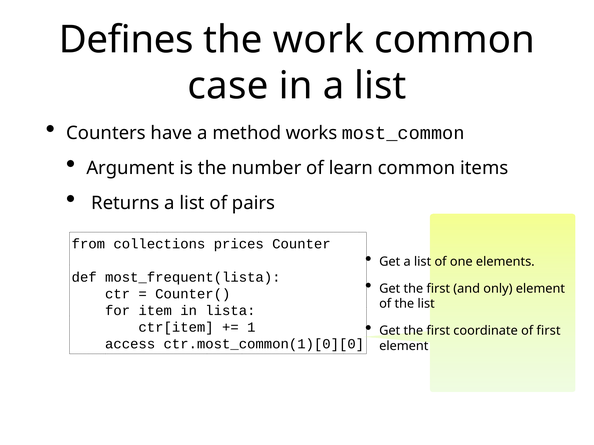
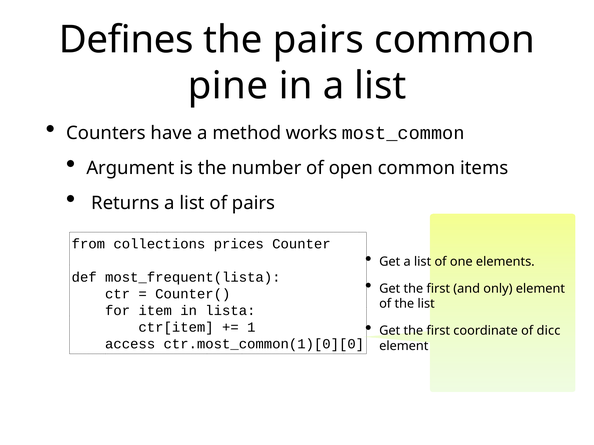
the work: work -> pairs (318, 40)
case: case -> pine (228, 86)
learn: learn -> open (351, 168)
of first: first -> dicc (549, 331)
